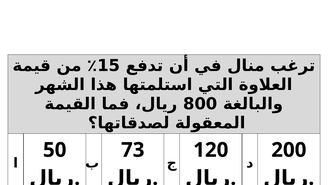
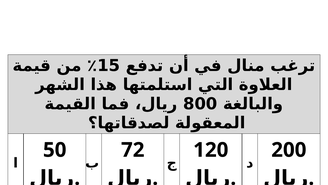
73: 73 -> 72 (133, 150)
